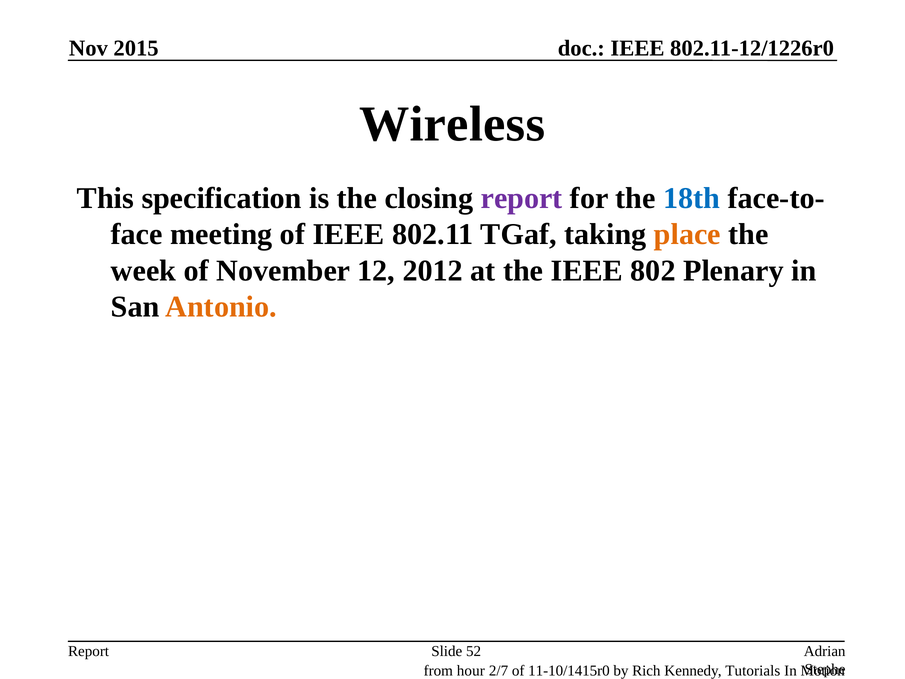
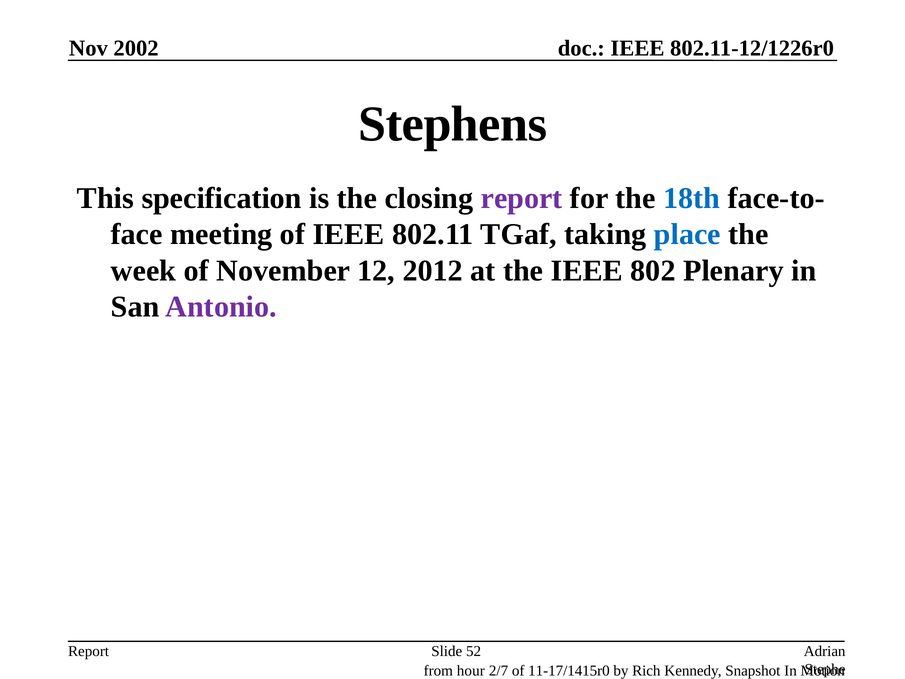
2015: 2015 -> 2002 (136, 48)
Wireless: Wireless -> Stephens (453, 124)
place colour: orange -> blue (687, 234)
Antonio colour: orange -> purple (221, 307)
11-10/1415r0: 11-10/1415r0 -> 11-17/1415r0 (569, 671)
Tutorials: Tutorials -> Snapshot (753, 671)
